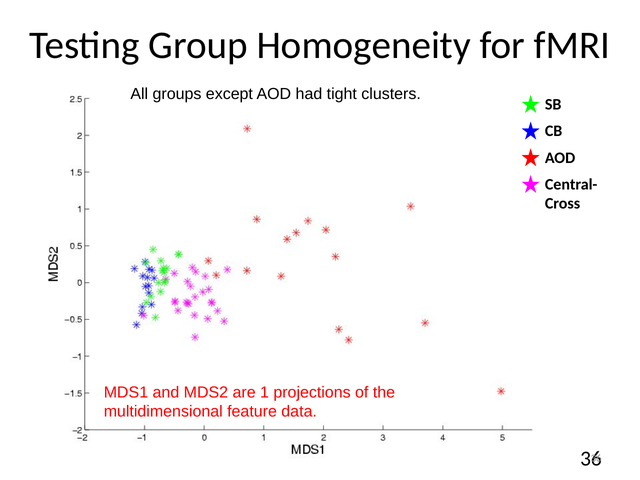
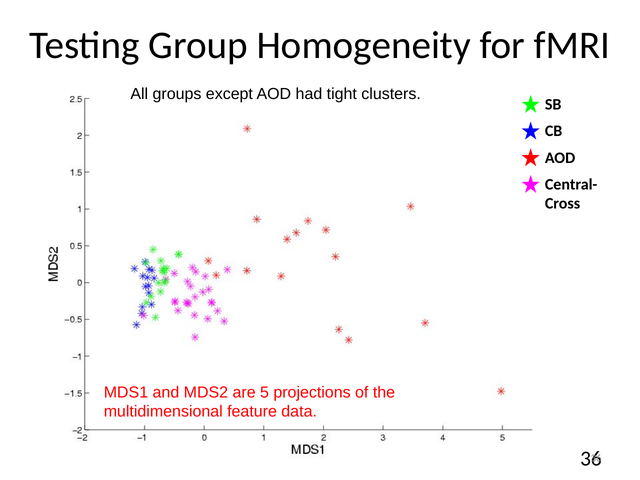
1: 1 -> 5 (265, 393)
